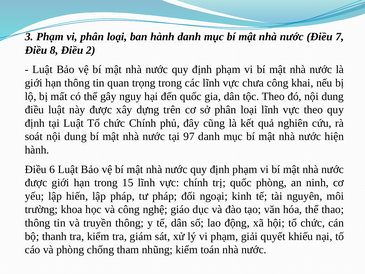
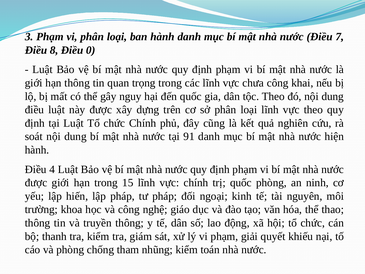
2: 2 -> 0 (91, 50)
97: 97 -> 91 (189, 136)
6: 6 -> 4 (52, 169)
